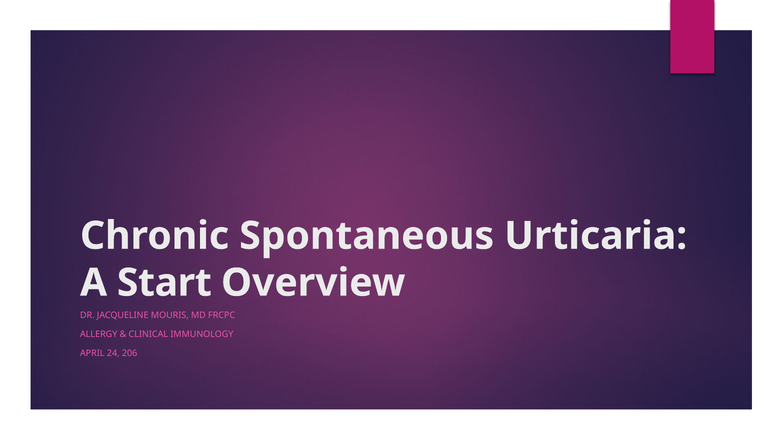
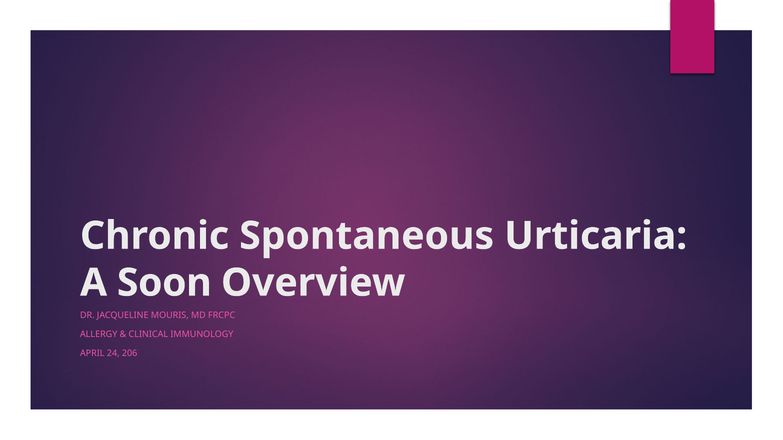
Start: Start -> Soon (164, 283)
